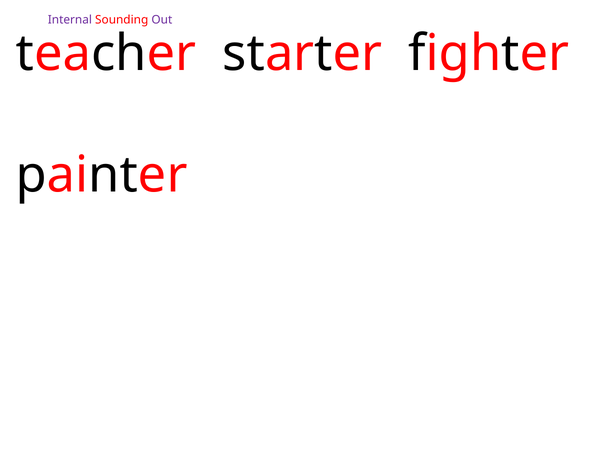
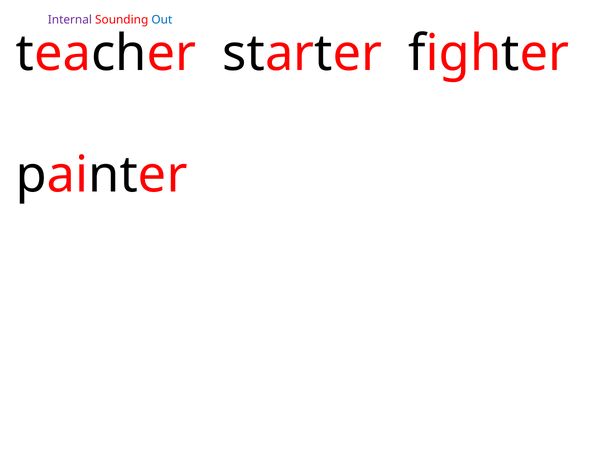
Out colour: purple -> blue (162, 20)
